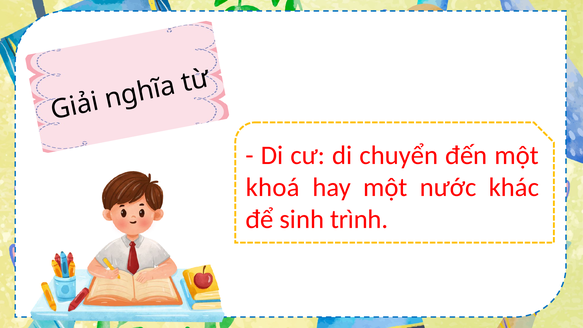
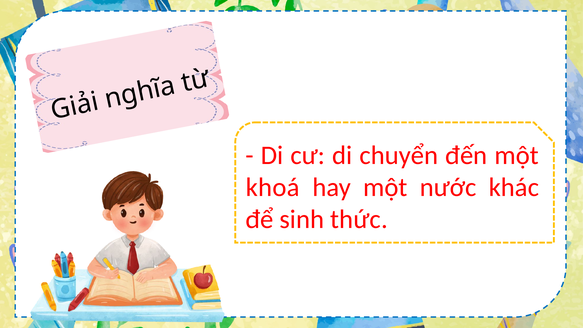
trình: trình -> thức (359, 219)
